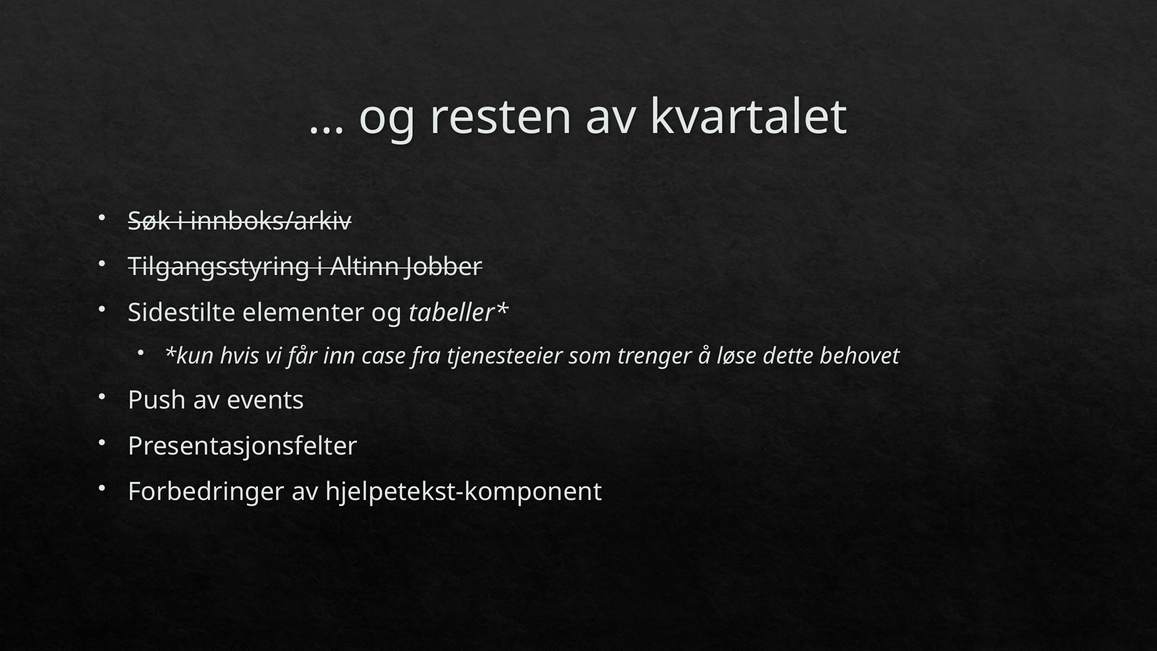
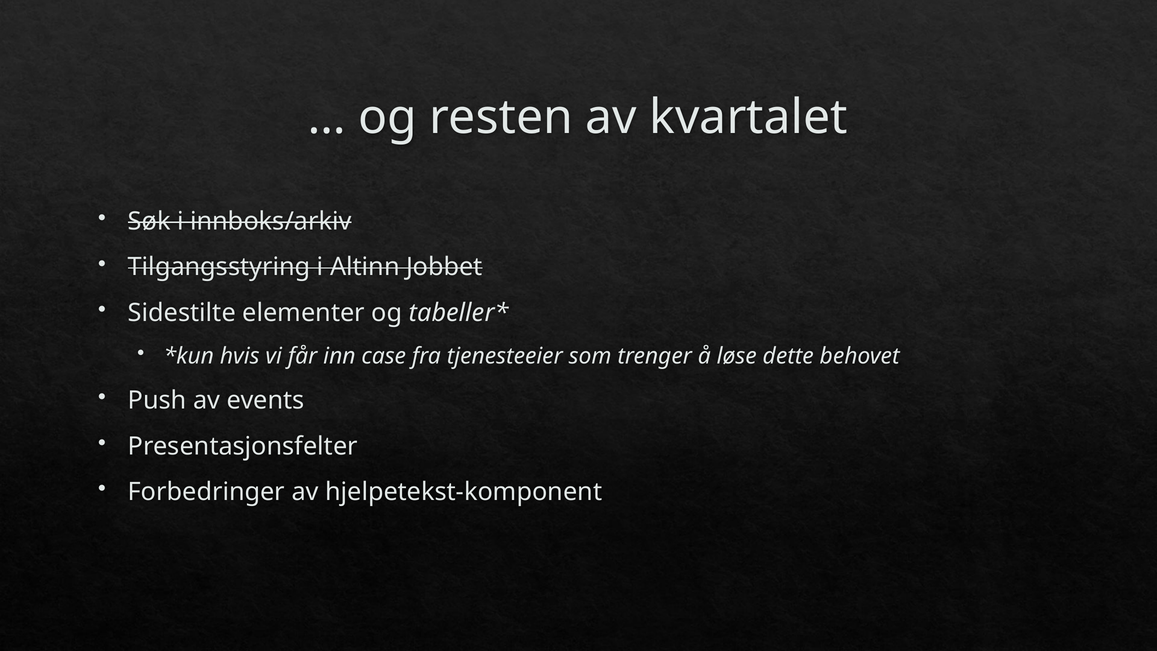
Jobber: Jobber -> Jobbet (444, 267)
